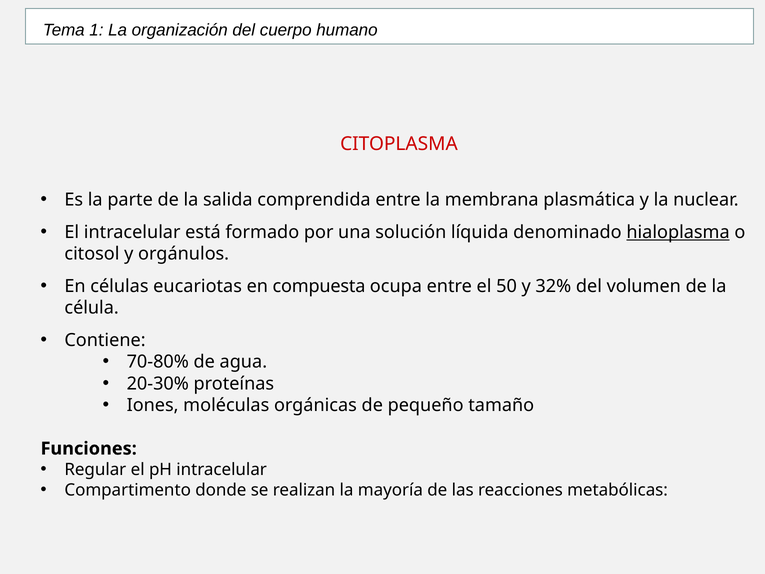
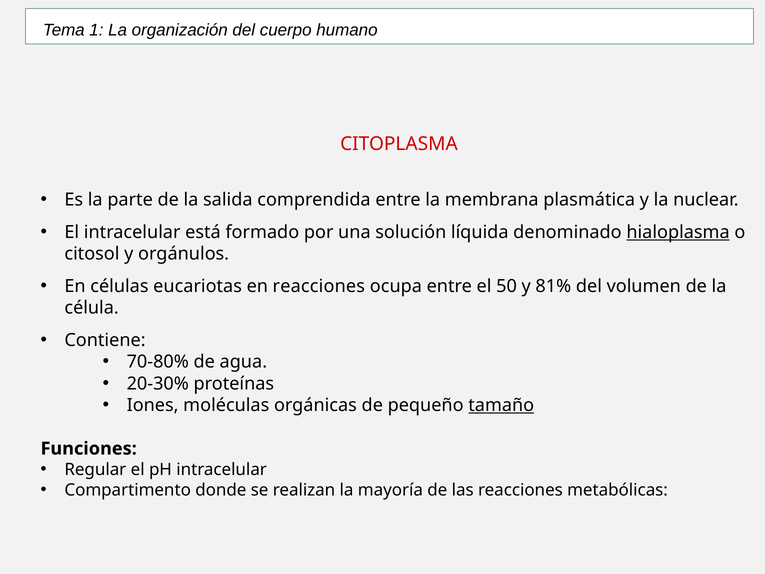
en compuesta: compuesta -> reacciones (319, 286)
32%: 32% -> 81% (553, 286)
tamaño underline: none -> present (501, 405)
